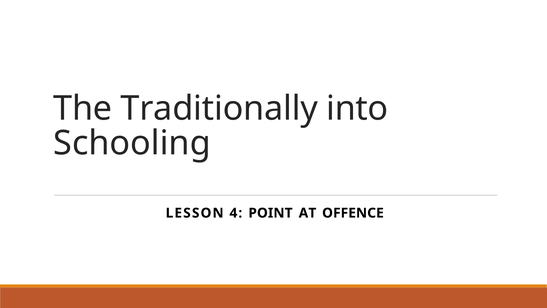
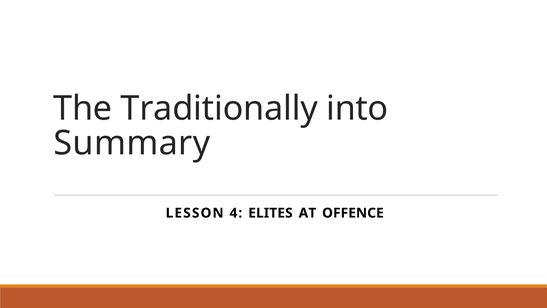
Schooling: Schooling -> Summary (132, 143)
POINT: POINT -> ELITES (270, 213)
